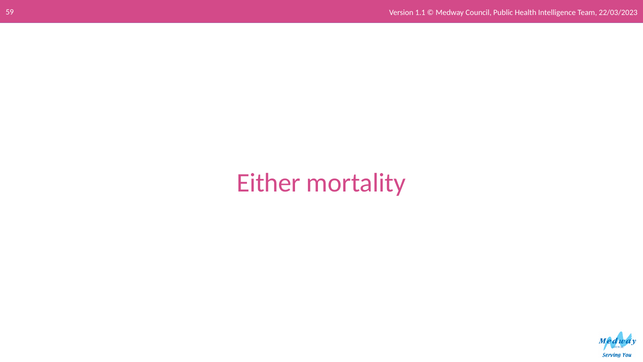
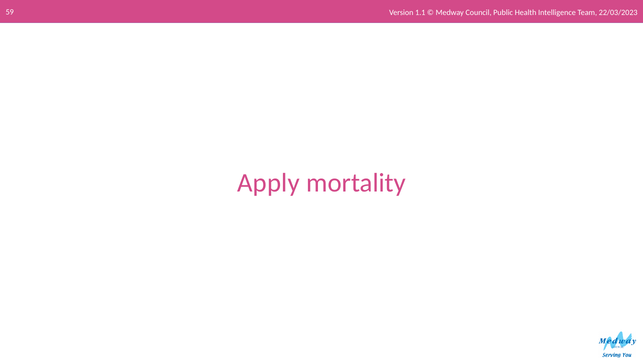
Either: Either -> Apply (268, 183)
